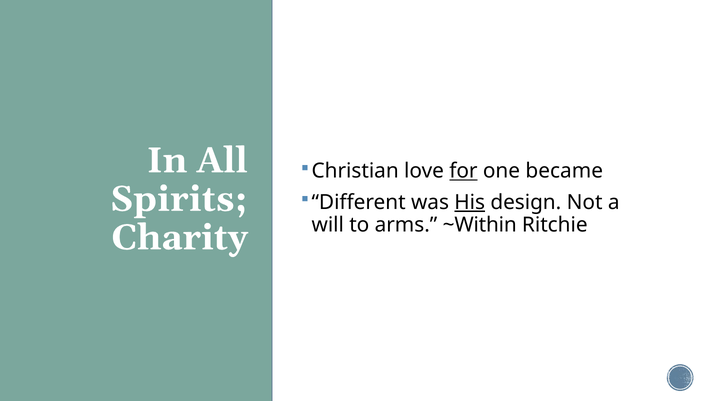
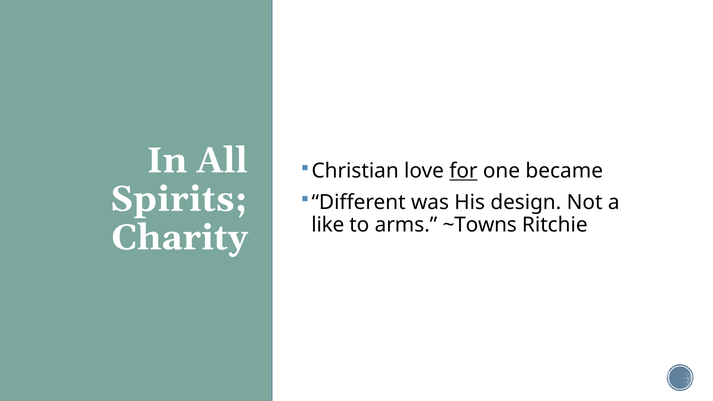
His underline: present -> none (470, 202)
will: will -> like (328, 225)
~Within: ~Within -> ~Towns (480, 225)
